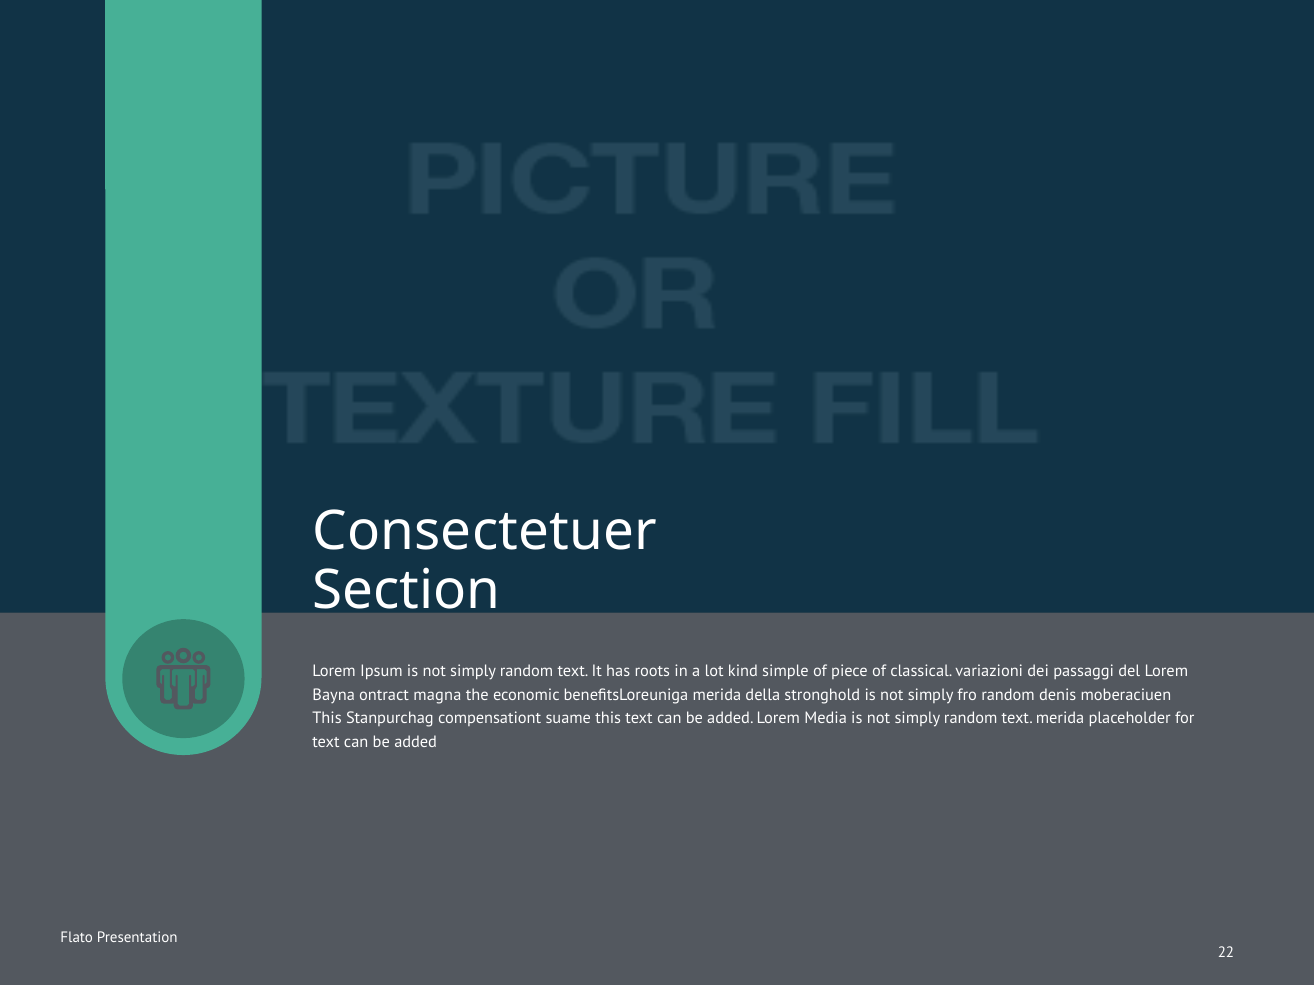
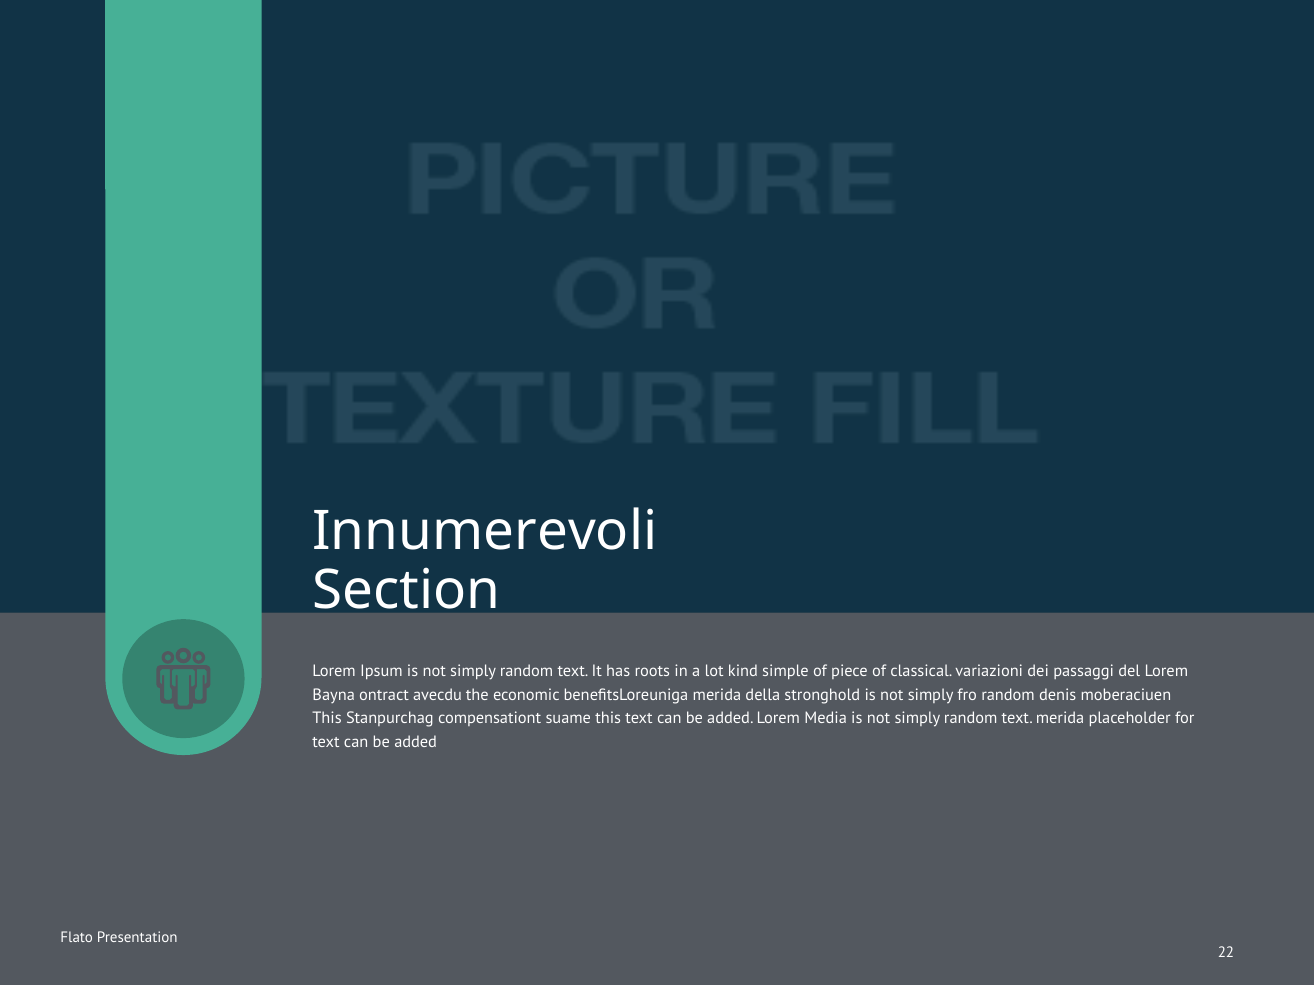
Consectetuer: Consectetuer -> Innumerevoli (485, 531)
magna: magna -> avecdu (438, 695)
